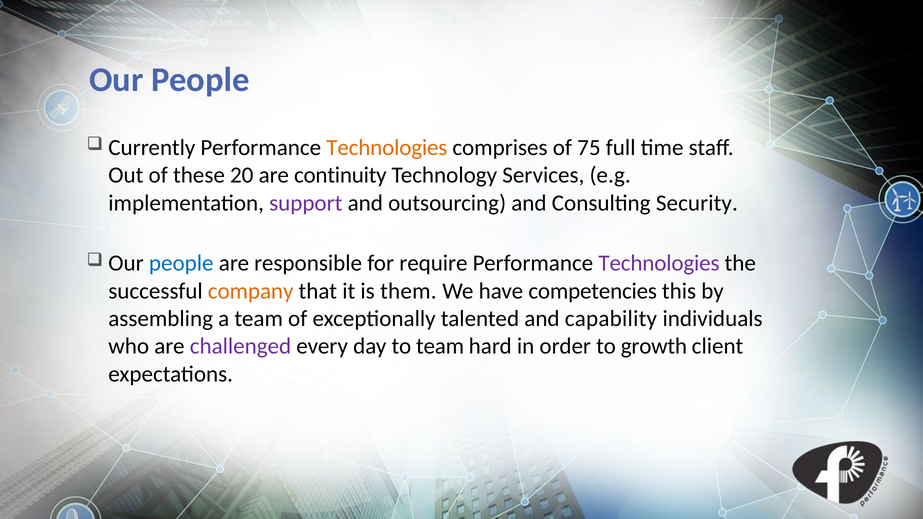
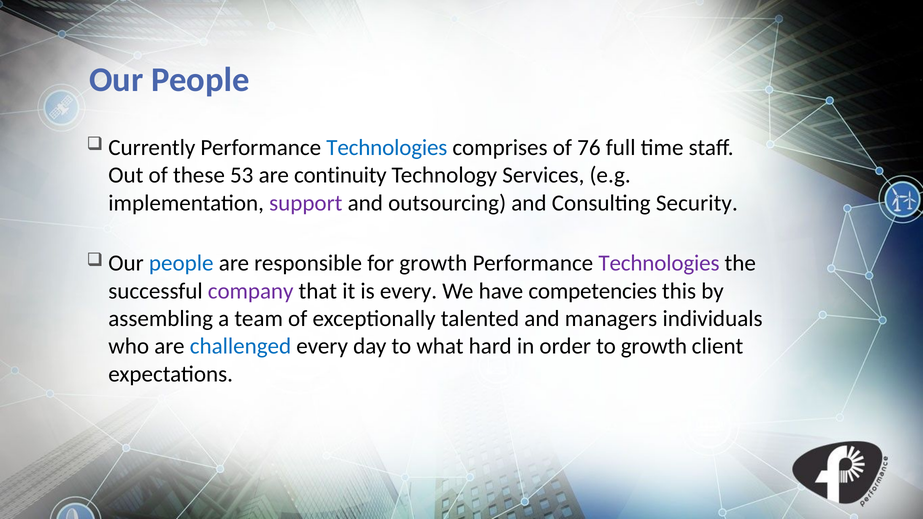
Technologies colour: orange -> blue (387, 148)
75: 75 -> 76 (589, 148)
20: 20 -> 53 (242, 175)
for require: require -> growth (433, 263)
company colour: orange -> purple (251, 291)
is them: them -> every (409, 291)
capability: capability -> managers (611, 319)
challenged colour: purple -> blue (240, 347)
to team: team -> what (440, 347)
